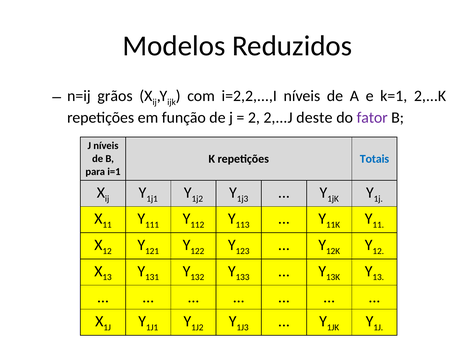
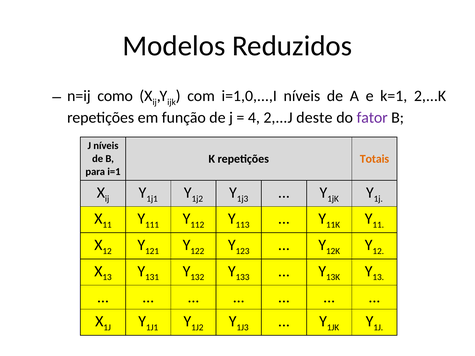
grãos: grãos -> como (115, 96)
i=2,2,...,I: i=2,2,...,I -> i=1,0,...,I (249, 96)
2: 2 -> 4 (254, 118)
Totais colour: blue -> orange (374, 159)
